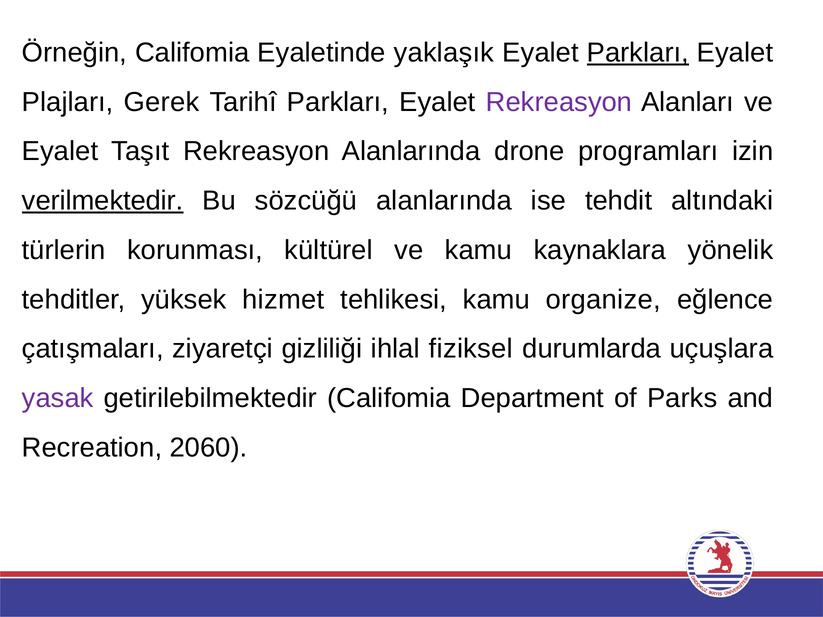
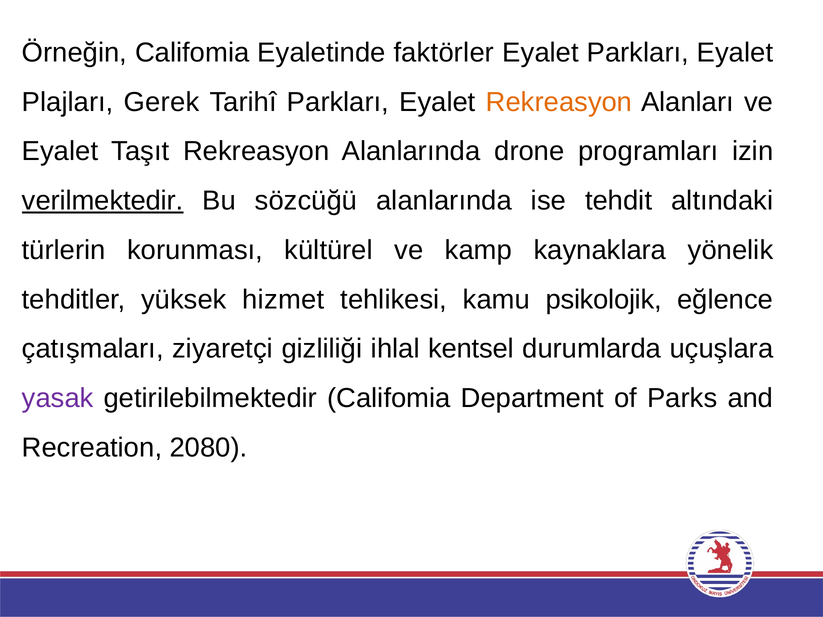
yaklaşık: yaklaşık -> faktörler (444, 53)
Parkları underline: present -> none (638, 53)
Rekreasyon colour: purple -> orange (559, 102)
ve kamu: kamu -> kamp (478, 250)
organize: organize -> psikolojik (604, 300)
fiziksel: fiziksel -> kentsel (471, 349)
2060: 2060 -> 2080 (209, 448)
